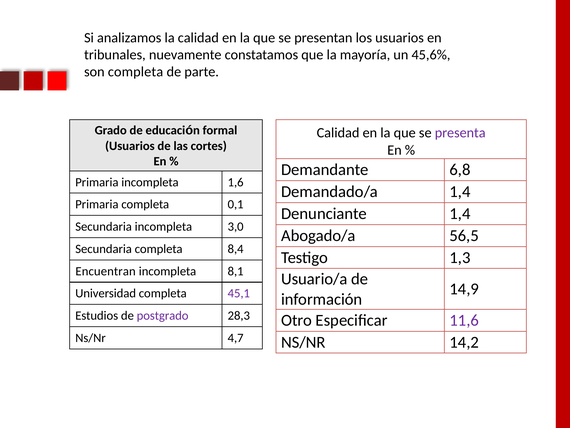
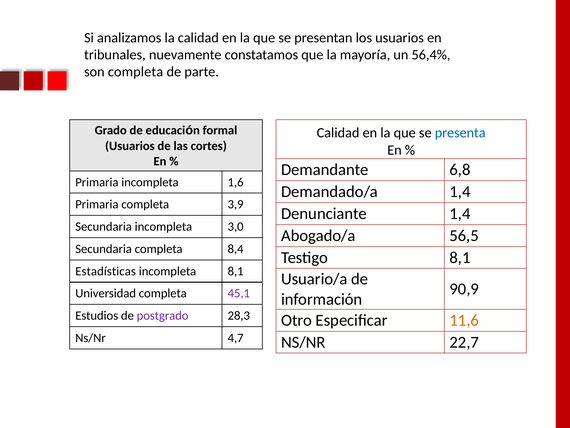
45,6%: 45,6% -> 56,4% (431, 55)
presenta colour: purple -> blue (460, 133)
0,1: 0,1 -> 3,9 (236, 204)
Testigo 1,3: 1,3 -> 8,1 (460, 257)
Encuentran: Encuentran -> Estadísticas (106, 271)
14,9: 14,9 -> 90,9 (464, 289)
11,6 colour: purple -> orange (464, 320)
14,2: 14,2 -> 22,7 (464, 342)
